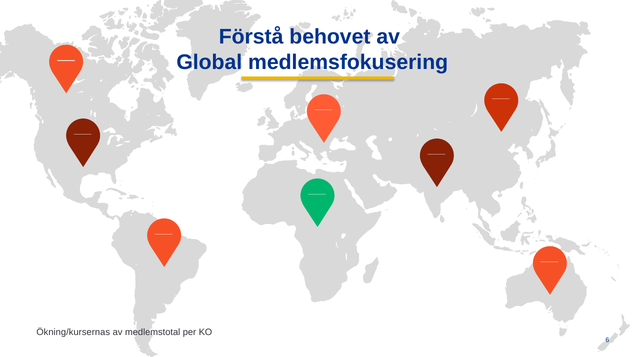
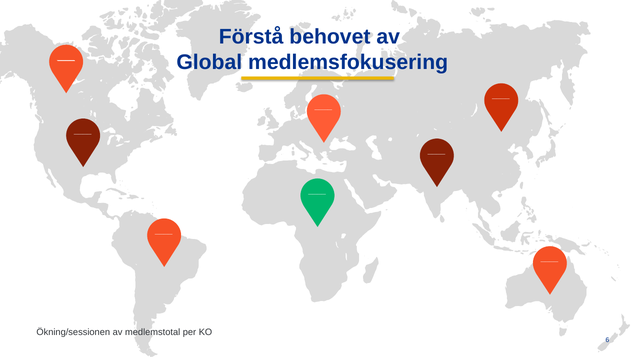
Ökning/kursernas: Ökning/kursernas -> Ökning/sessionen (73, 332)
